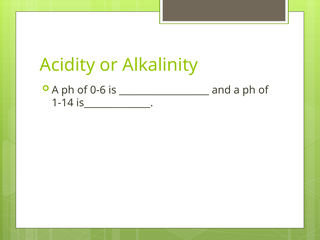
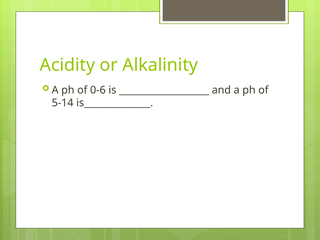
1-14: 1-14 -> 5-14 (63, 103)
